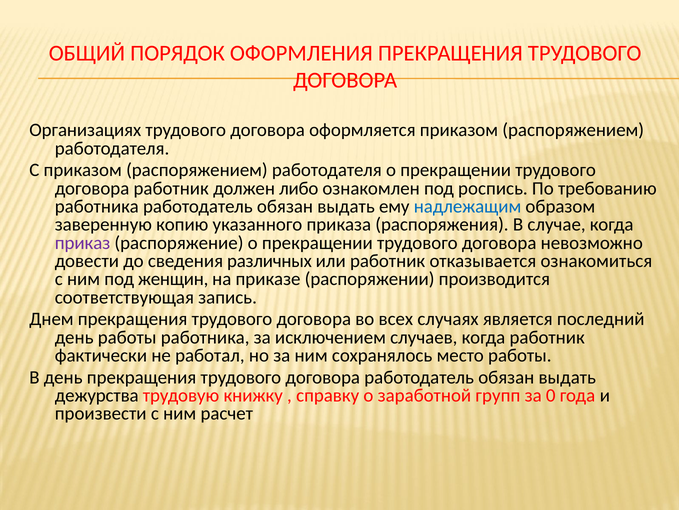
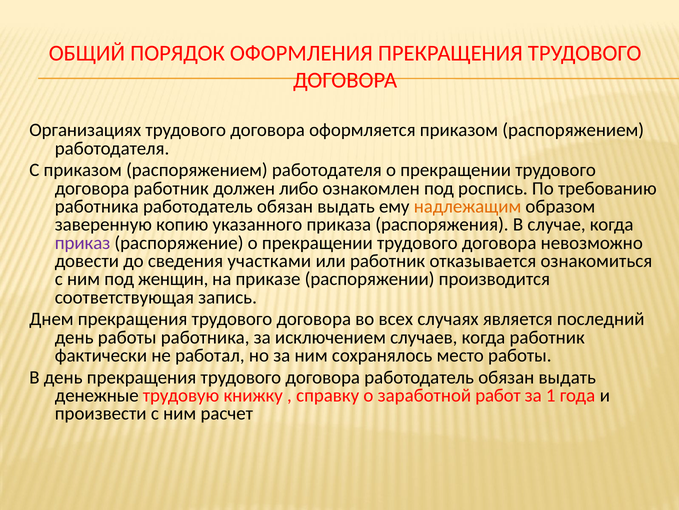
надлежащим colour: blue -> orange (468, 206)
различных: различных -> участками (269, 261)
дежурства: дежурства -> денежные (97, 395)
групп: групп -> работ (498, 395)
0: 0 -> 1 (551, 395)
